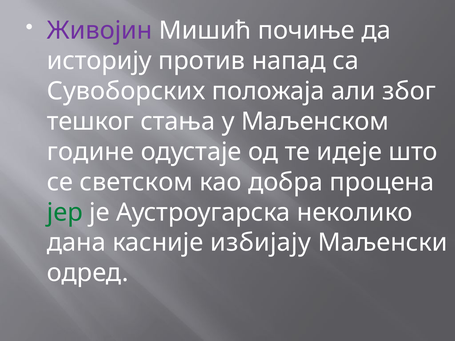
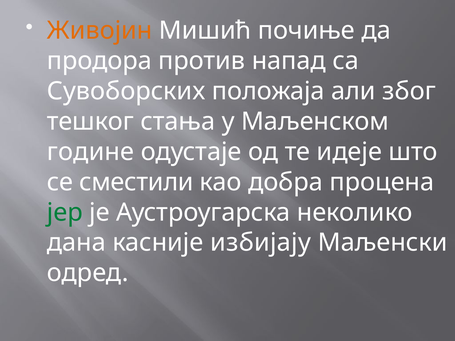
Живојин colour: purple -> orange (100, 31)
историју: историју -> продора (99, 61)
светском: светском -> сместили (136, 182)
